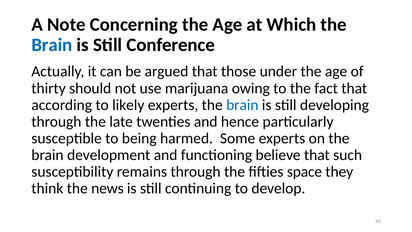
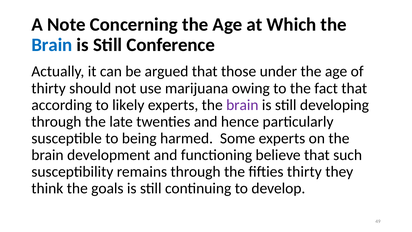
brain colour: blue -> purple (242, 105)
fifties space: space -> thirty (304, 172)
news: news -> goals (107, 188)
